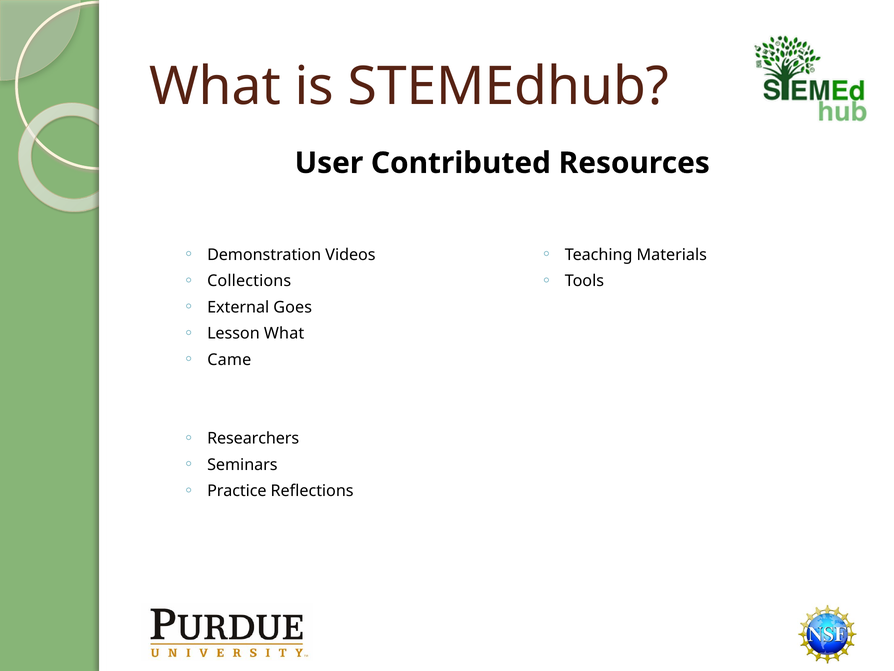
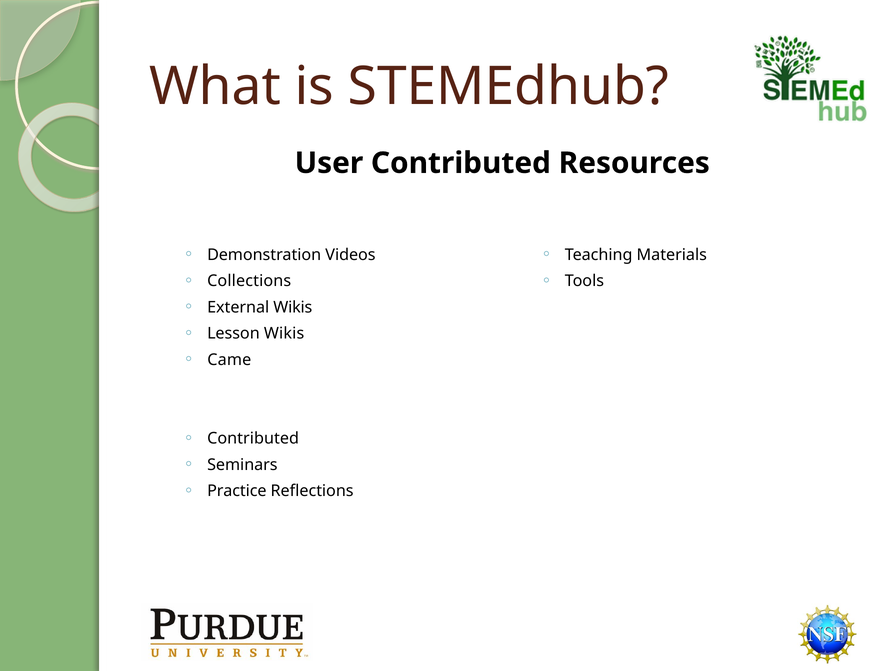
External Goes: Goes -> Wikis (293, 307)
Lesson What: What -> Wikis (284, 333)
Researchers: Researchers -> Contributed (253, 438)
